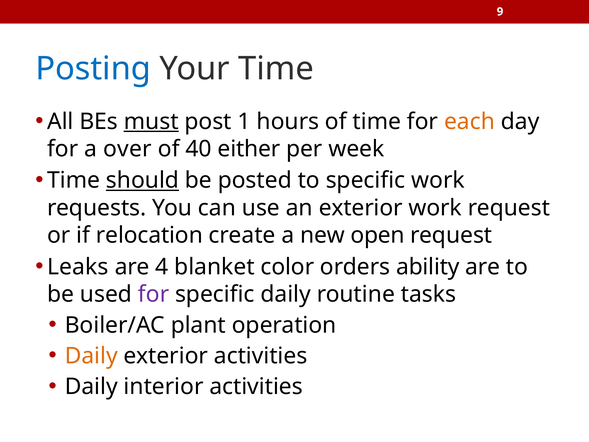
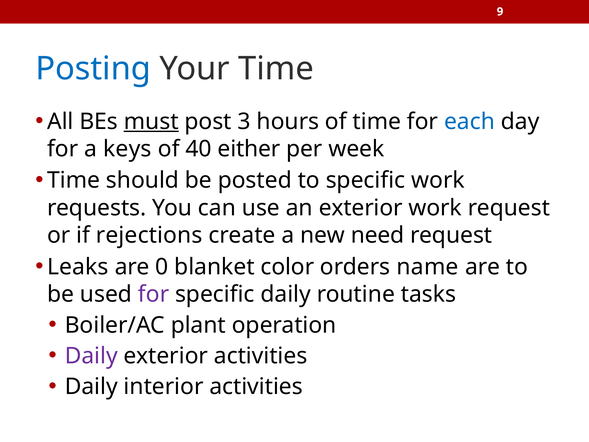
1: 1 -> 3 (244, 121)
each colour: orange -> blue (469, 121)
over: over -> keys (127, 149)
should underline: present -> none (142, 180)
relocation: relocation -> rejections (149, 235)
open: open -> need (378, 235)
4: 4 -> 0 (162, 267)
ability: ability -> name (428, 267)
Daily colour: orange -> purple (91, 356)
